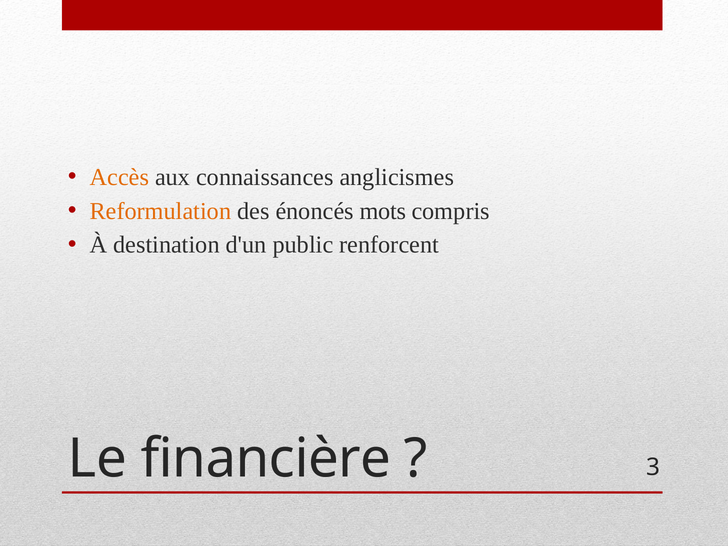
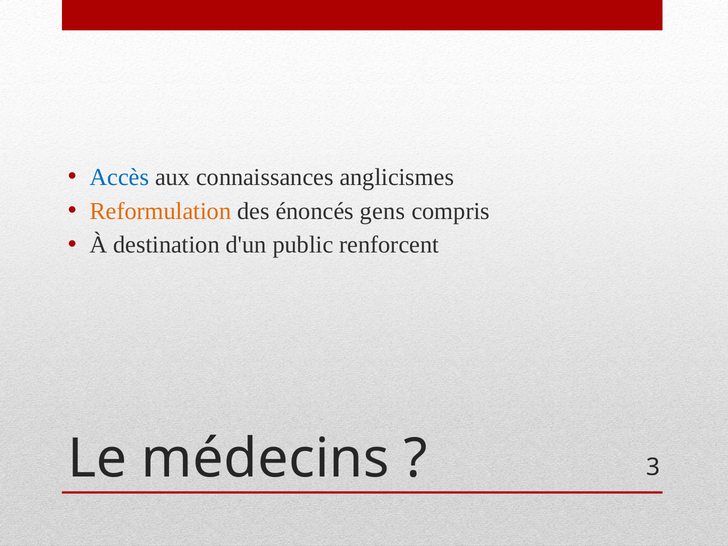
Accès colour: orange -> blue (119, 177)
mots: mots -> gens (383, 211)
financière: financière -> médecins (265, 459)
